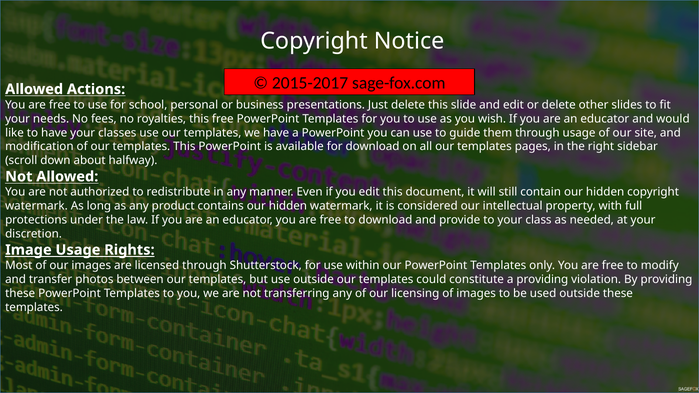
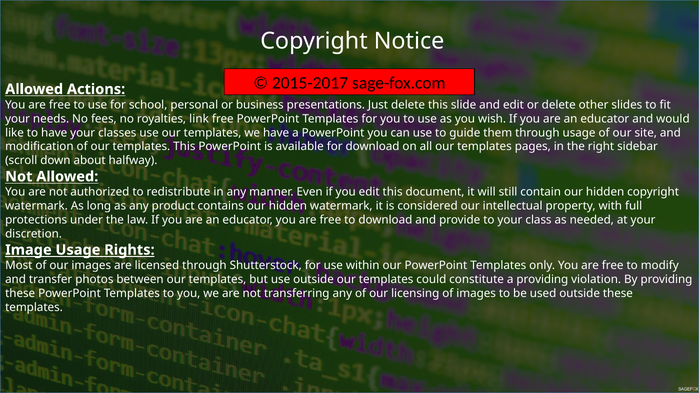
royalties this: this -> link (199, 119)
